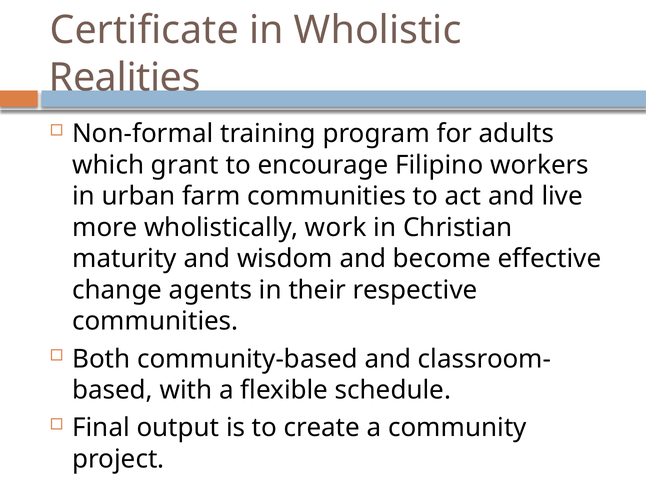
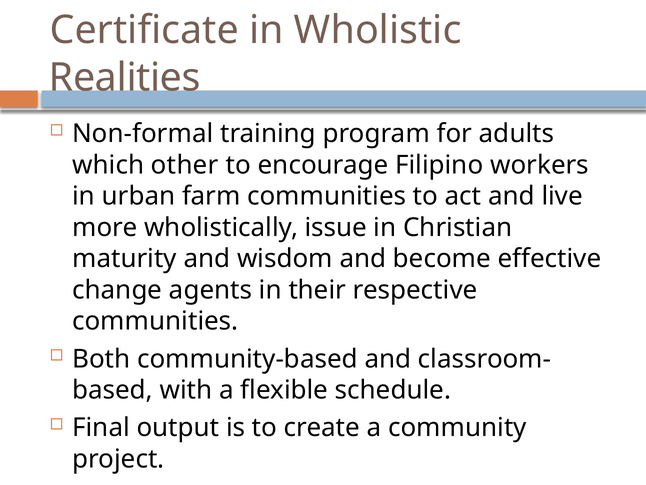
grant: grant -> other (185, 165)
work: work -> issue (336, 227)
